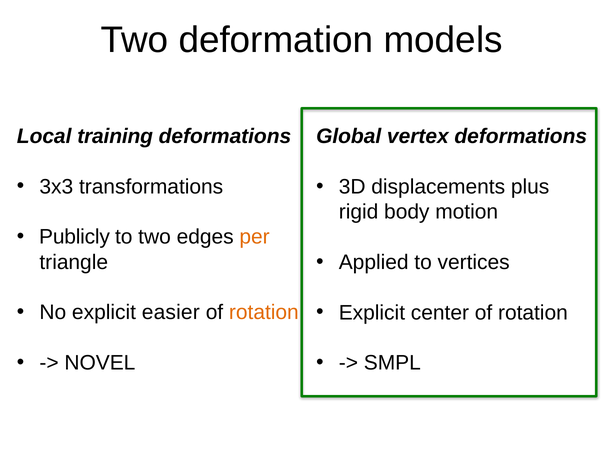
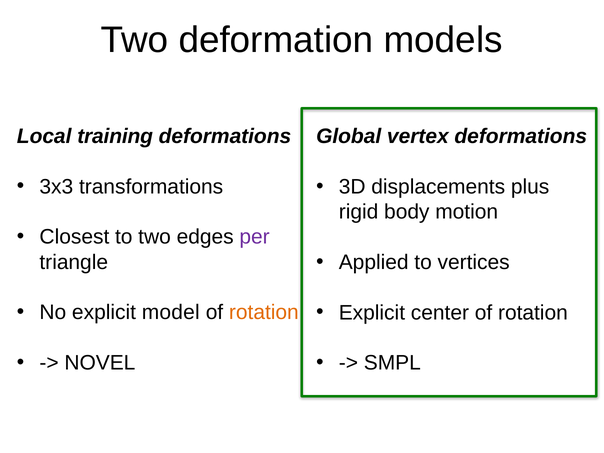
Publicly: Publicly -> Closest (74, 237)
per colour: orange -> purple (255, 237)
easier: easier -> model (171, 312)
